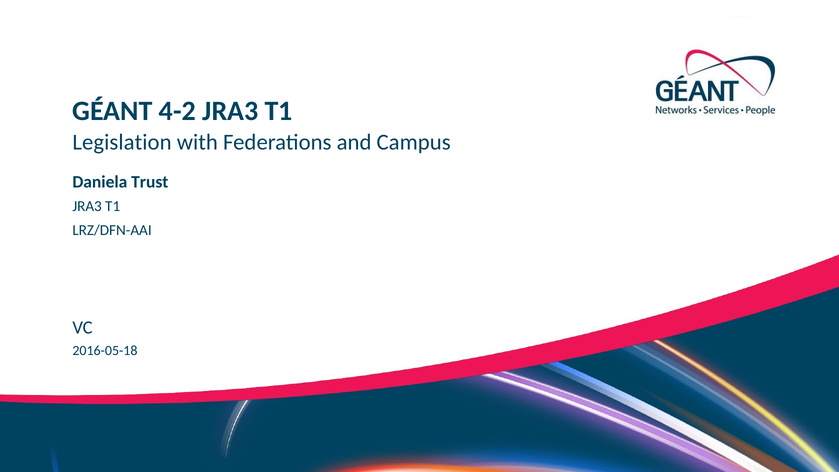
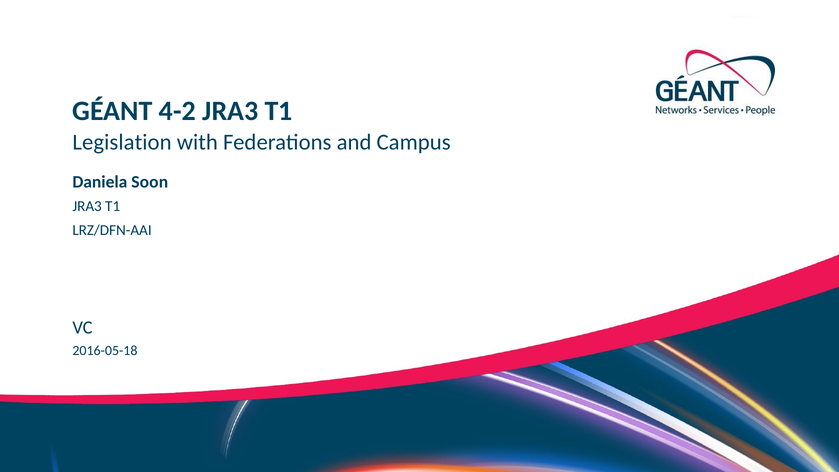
Trust: Trust -> Soon (150, 182)
